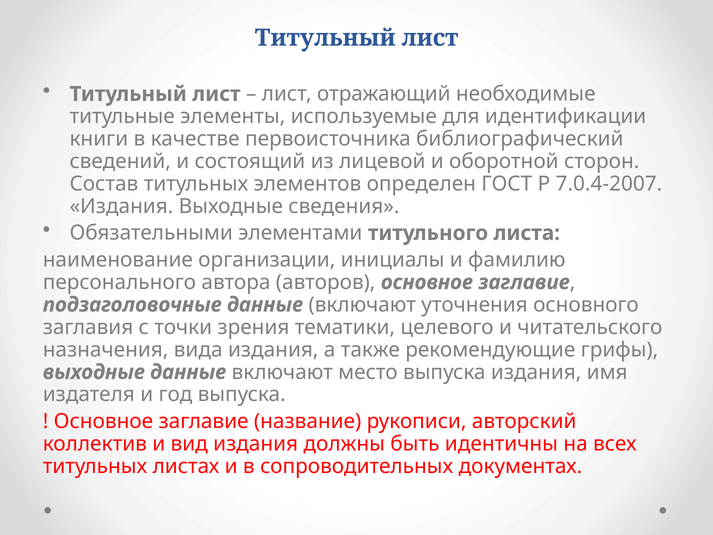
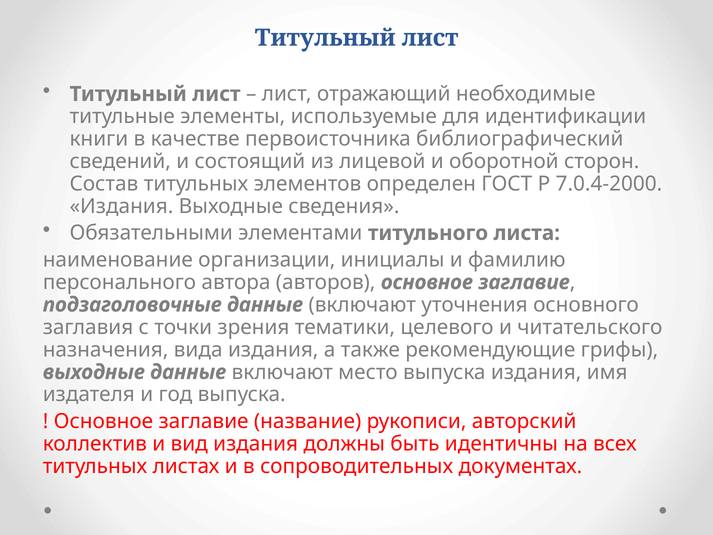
7.0.4-2007: 7.0.4-2007 -> 7.0.4-2000 (609, 184)
